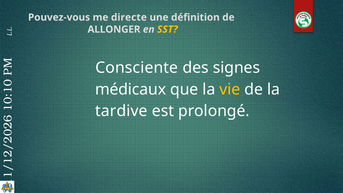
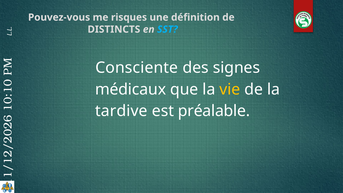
directe: directe -> risques (129, 17)
ALLONGER: ALLONGER -> DISTINCTS (114, 29)
SST colour: yellow -> light blue (167, 29)
prolongé: prolongé -> préalable (214, 111)
